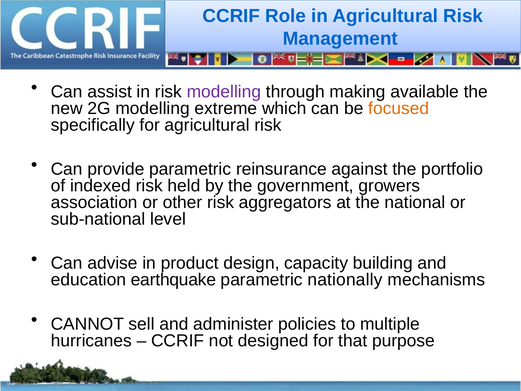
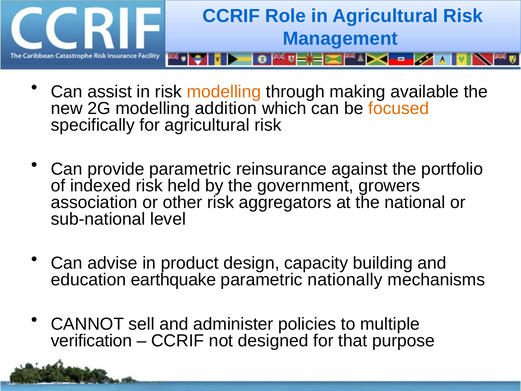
modelling colour: purple -> orange (224, 92)
extreme: extreme -> addition (226, 108)
hurricanes: hurricanes -> verification (91, 340)
